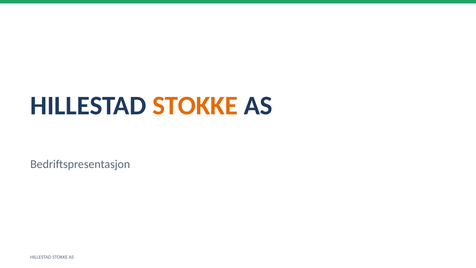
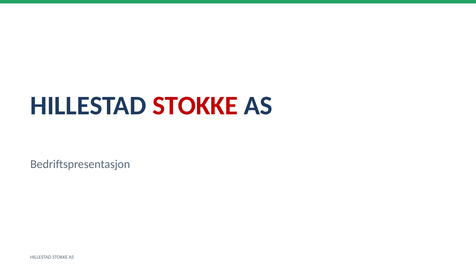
STOKKE colour: orange -> red (195, 106)
